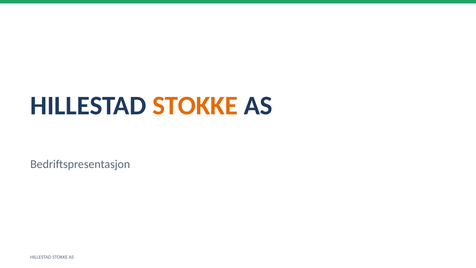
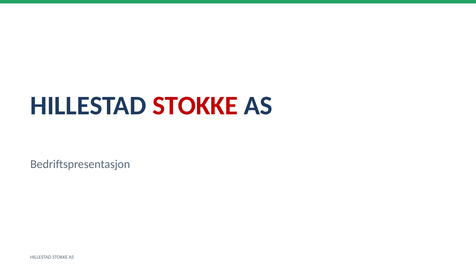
STOKKE colour: orange -> red (195, 106)
